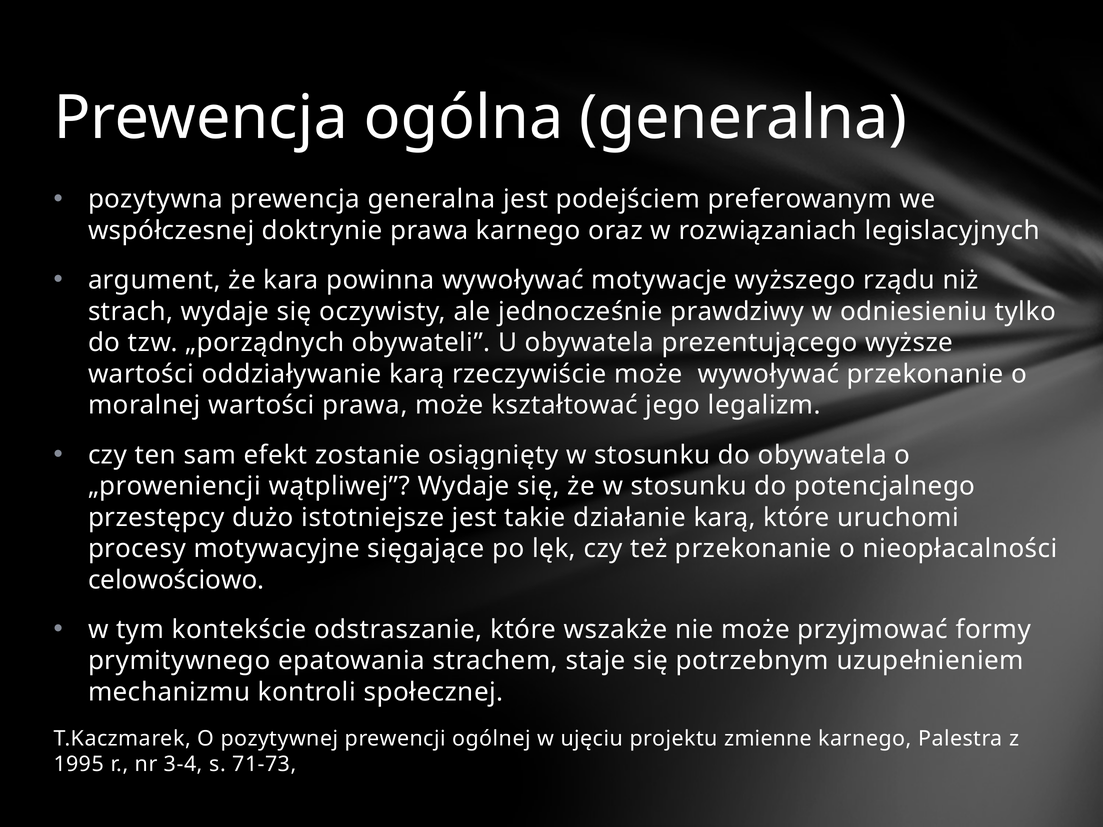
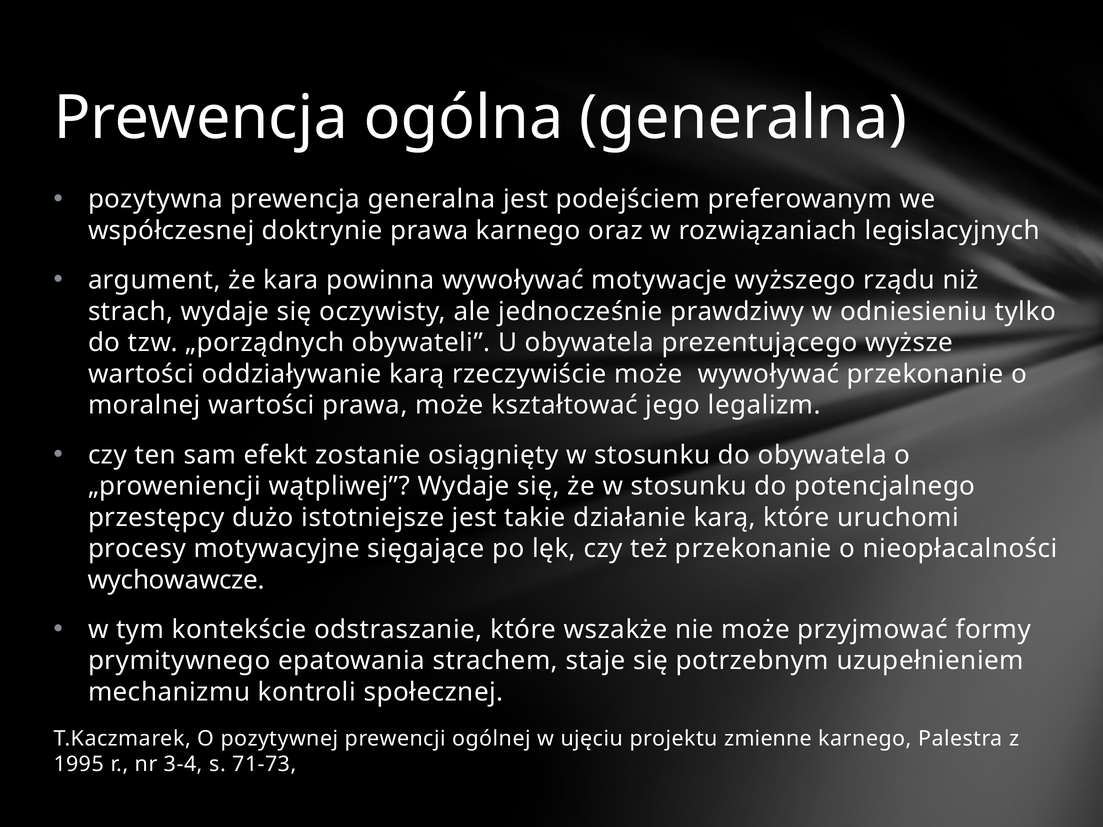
celowościowo: celowościowo -> wychowawcze (176, 580)
